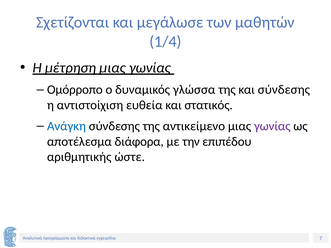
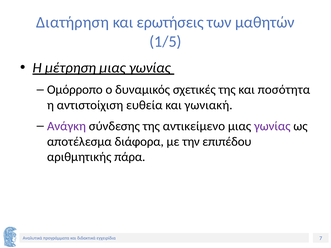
Σχετίζονται: Σχετίζονται -> Διατήρηση (73, 22)
μεγάλωσε: μεγάλωσε -> ερωτήσεις (170, 22)
1/4: 1/4 -> 1/5 (165, 42)
γλώσσα: γλώσσα -> σχετικές (194, 90)
και σύνδεσης: σύνδεσης -> ποσότητα (284, 90)
στατικός: στατικός -> γωνιακή (209, 105)
Ανάγκη colour: blue -> purple (66, 126)
ώστε: ώστε -> πάρα (130, 157)
